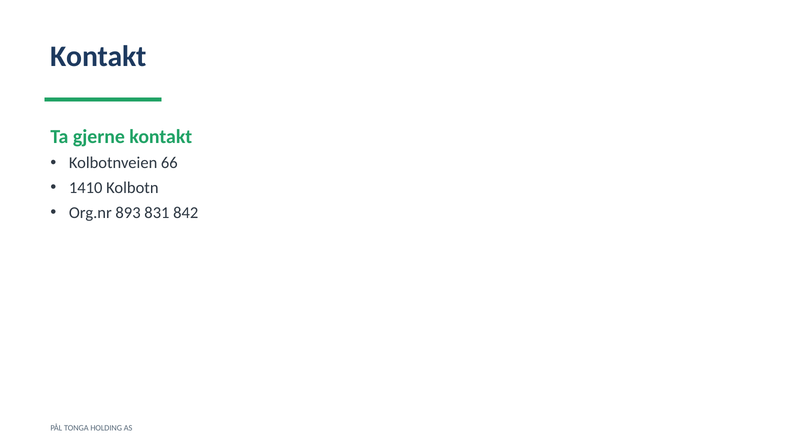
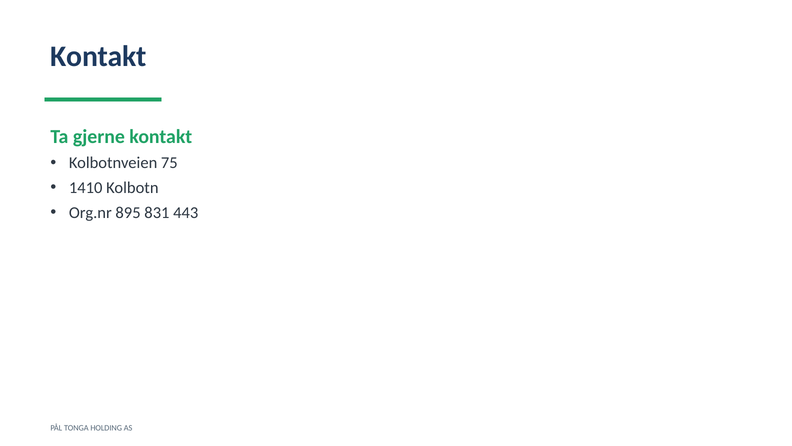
66: 66 -> 75 (169, 163)
893: 893 -> 895 (128, 212)
842: 842 -> 443 (186, 212)
